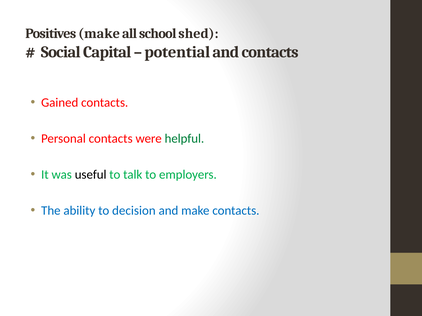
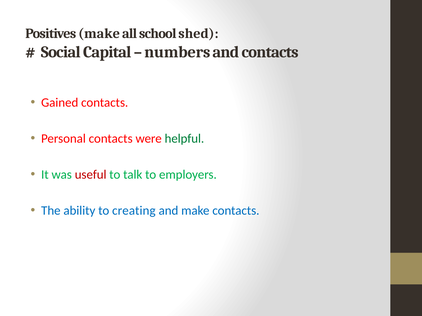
potential: potential -> numbers (177, 52)
useful colour: black -> red (91, 175)
decision: decision -> creating (134, 211)
